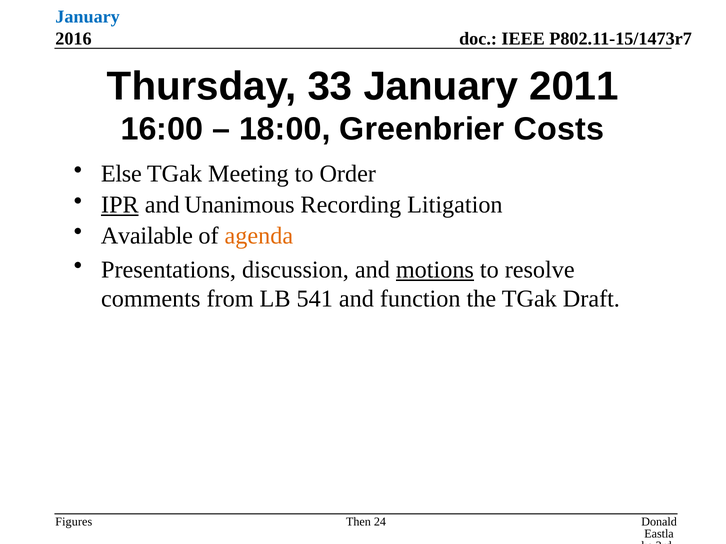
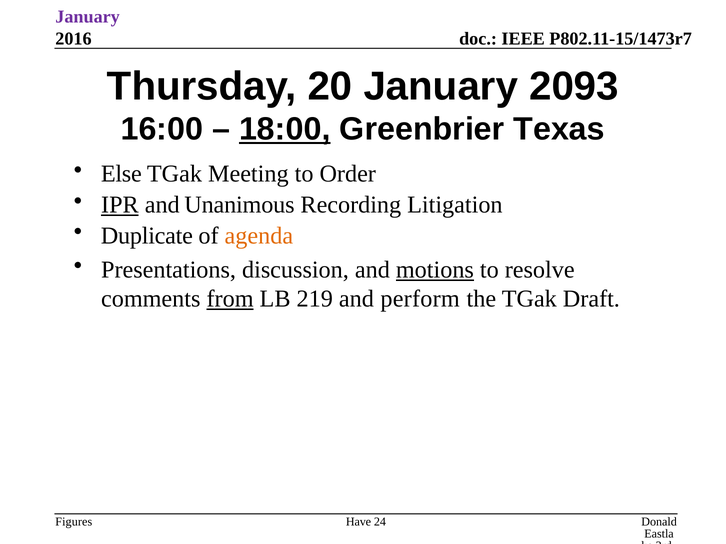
January colour: blue -> purple (88, 17)
33: 33 -> 20 (330, 86)
2011: 2011 -> 2093 (574, 86)
18:00 underline: none -> present (285, 129)
Costs: Costs -> Texas (559, 129)
Available: Available -> Duplicate (147, 236)
from underline: none -> present (230, 299)
541: 541 -> 219 (315, 299)
function: function -> perform (420, 299)
Then: Then -> Have (359, 522)
